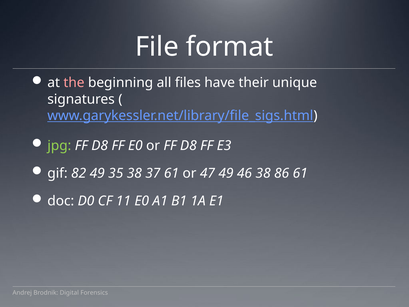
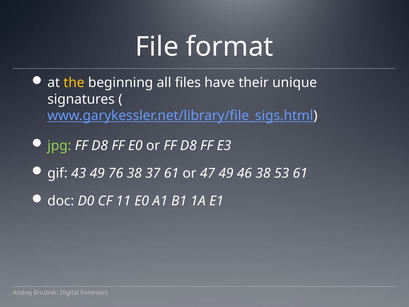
the colour: pink -> yellow (74, 83)
82: 82 -> 43 (79, 173)
35: 35 -> 76 (116, 173)
86: 86 -> 53 (282, 173)
